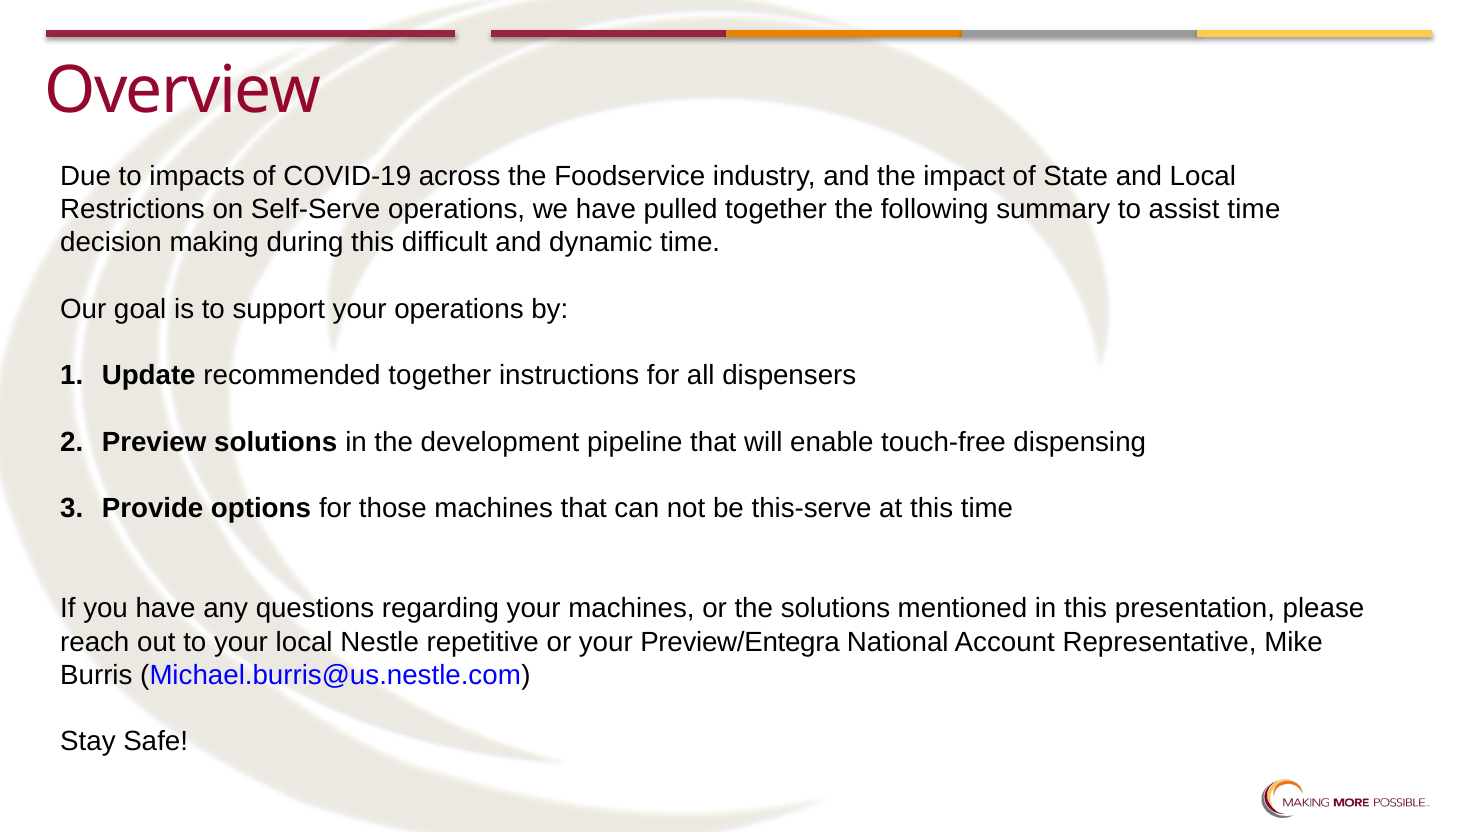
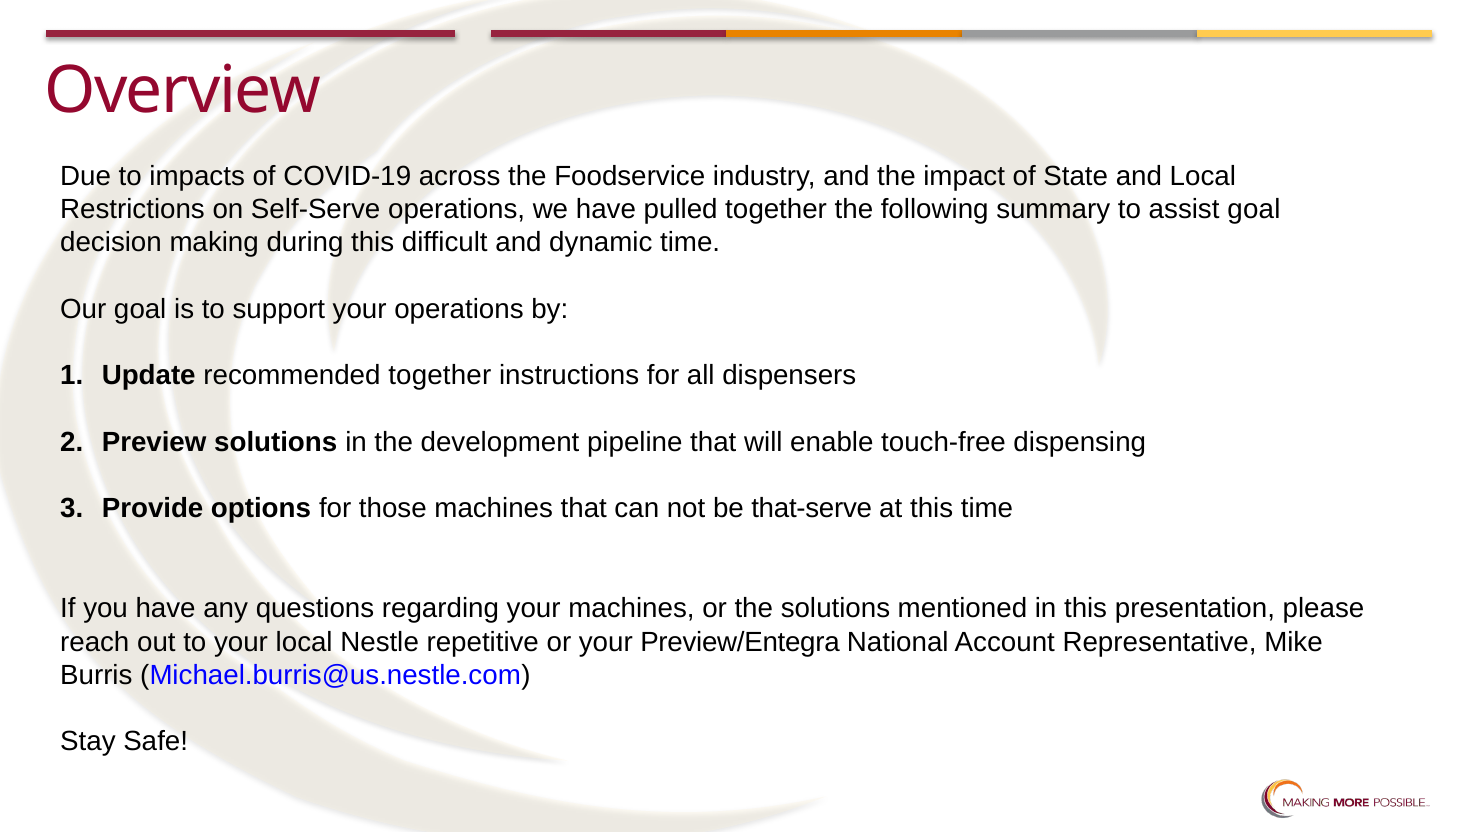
assist time: time -> goal (1254, 209)
this-serve: this-serve -> that-serve (812, 509)
